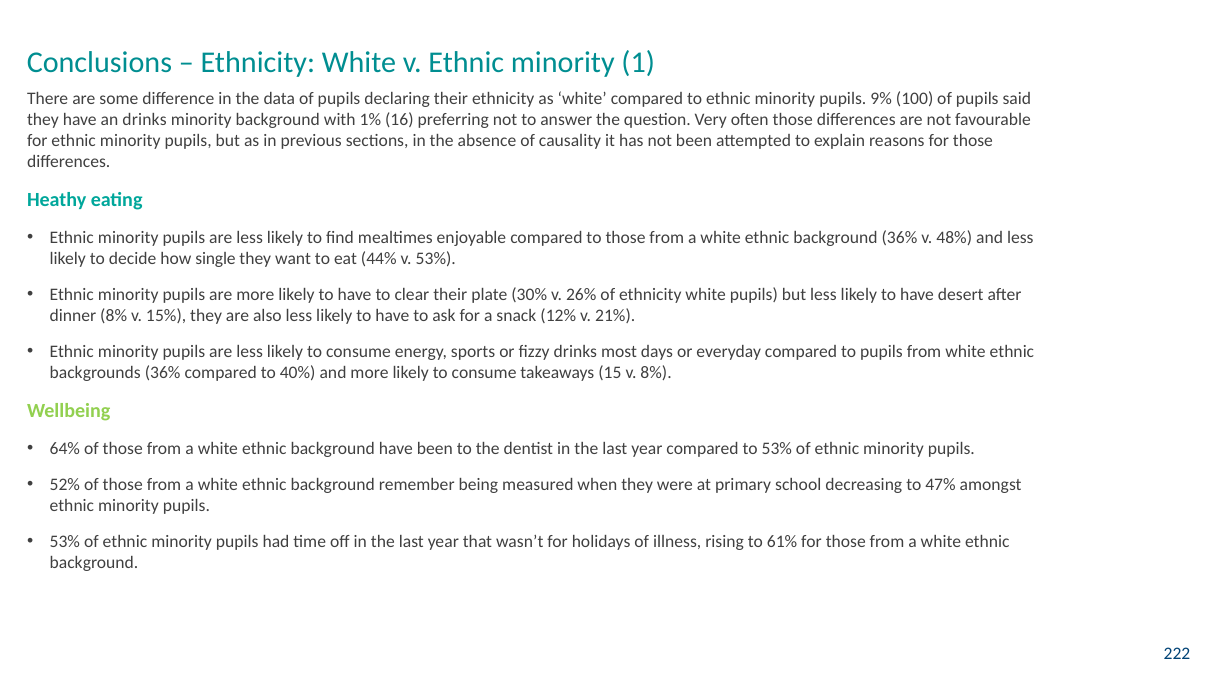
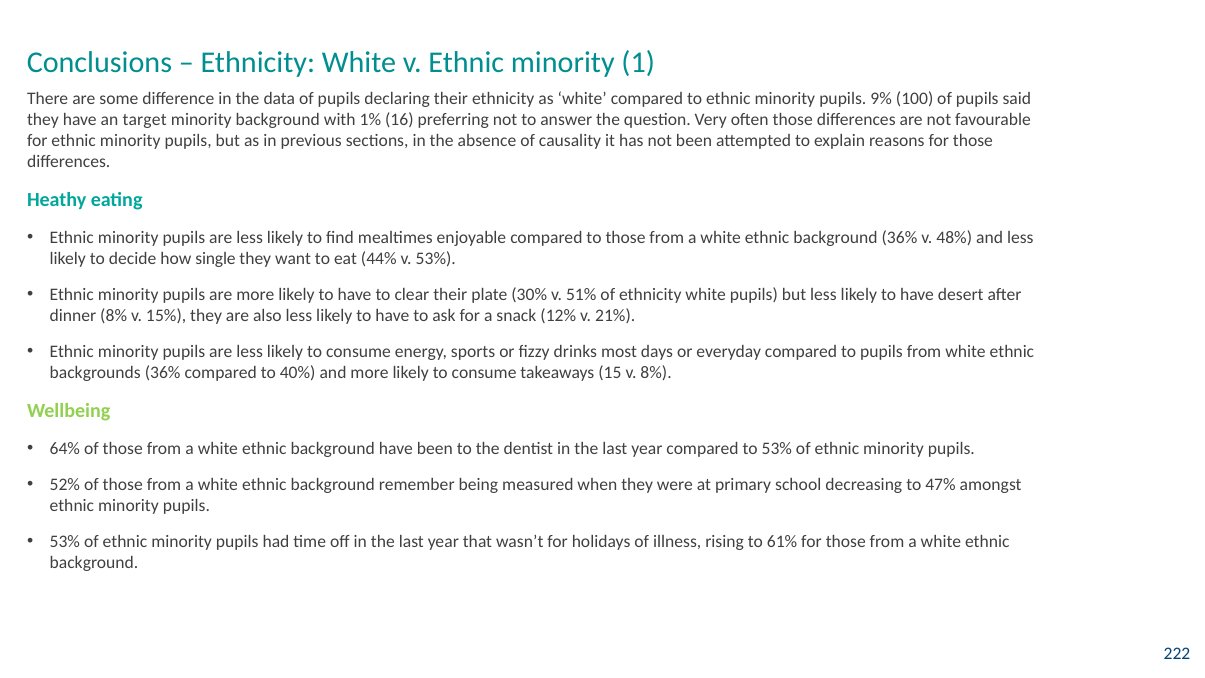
an drinks: drinks -> target (145, 120)
26%: 26% -> 51% (581, 295)
